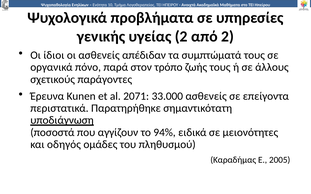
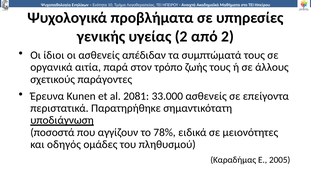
πόνο: πόνο -> αιτία (88, 67)
2071: 2071 -> 2081 (136, 96)
94%: 94% -> 78% (165, 133)
